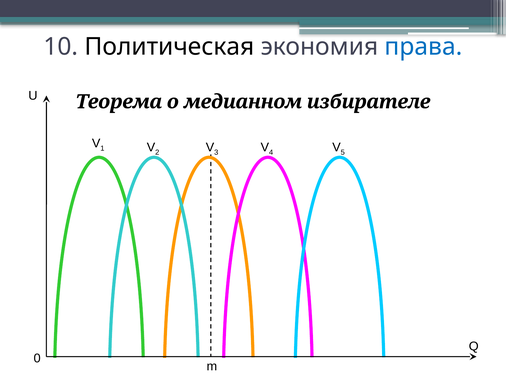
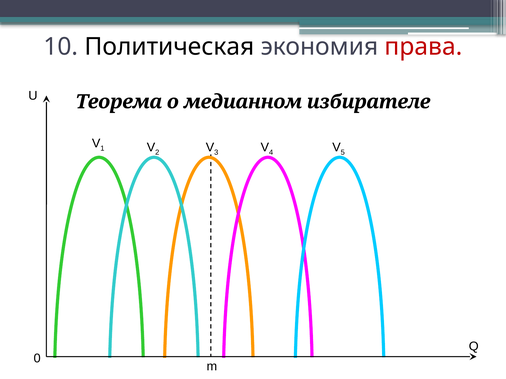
права colour: blue -> red (423, 47)
